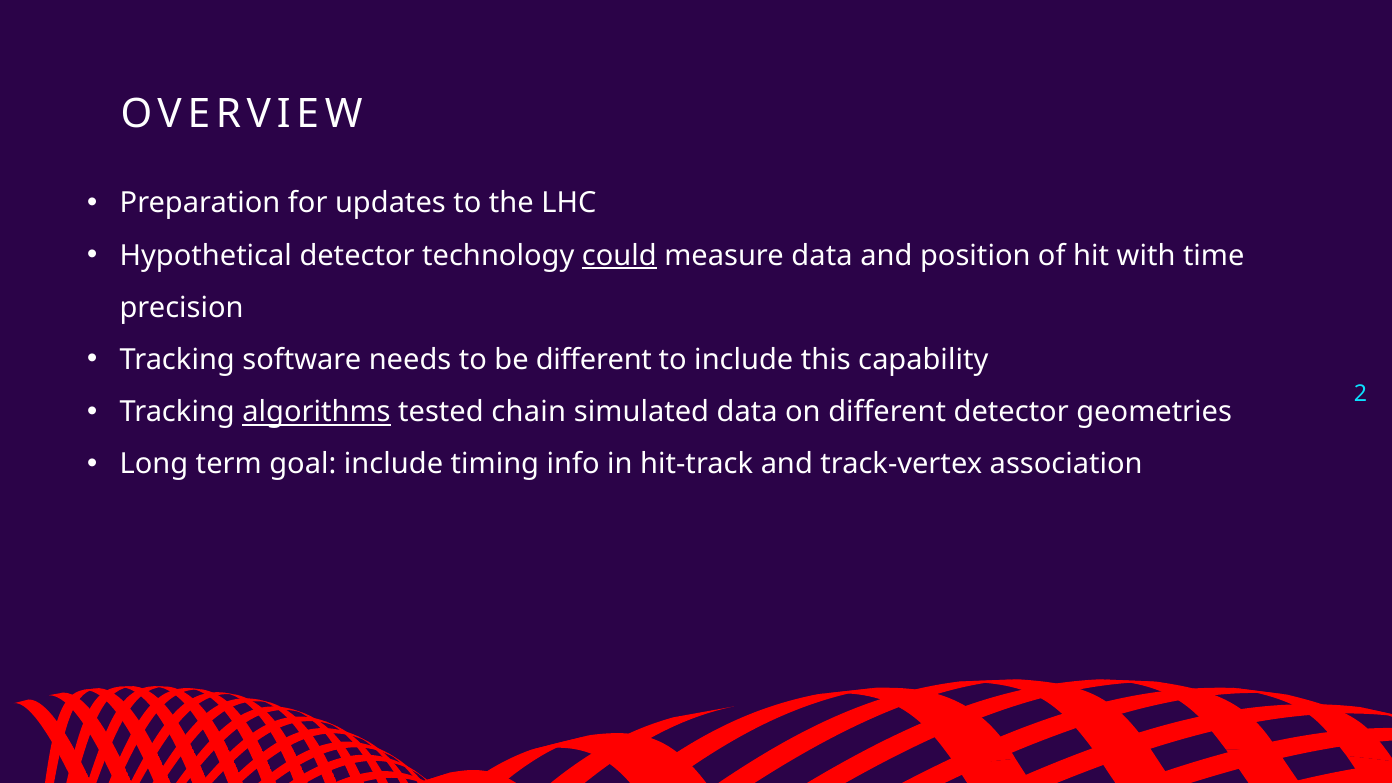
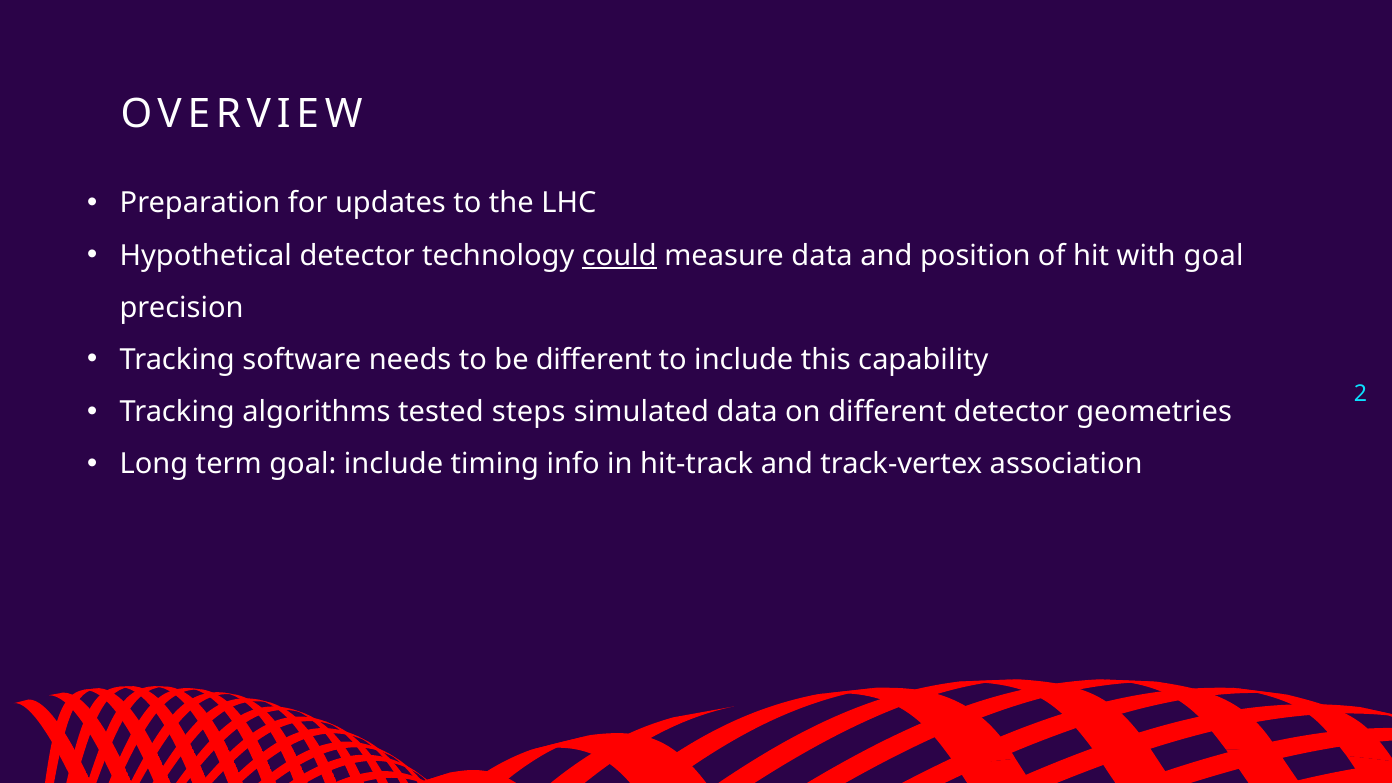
with time: time -> goal (1214, 256)
algorithms underline: present -> none (316, 412)
chain: chain -> steps (529, 412)
